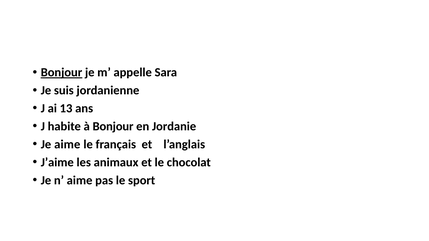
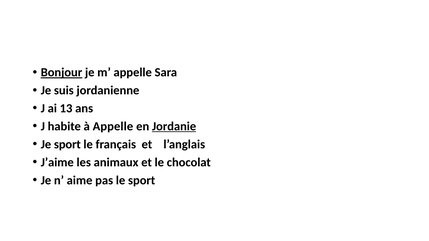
à Bonjour: Bonjour -> Appelle (113, 126)
Jordanie underline: none -> present (174, 126)
Je aime: aime -> sport (67, 144)
